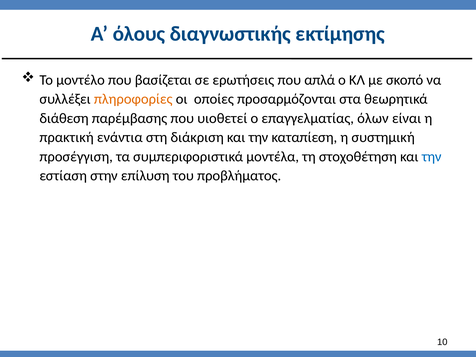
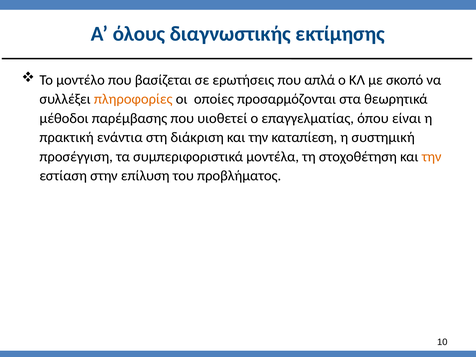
διάθεση: διάθεση -> μέθοδοι (64, 118)
όλων: όλων -> όπου (373, 118)
την colour: blue -> orange (432, 157)
